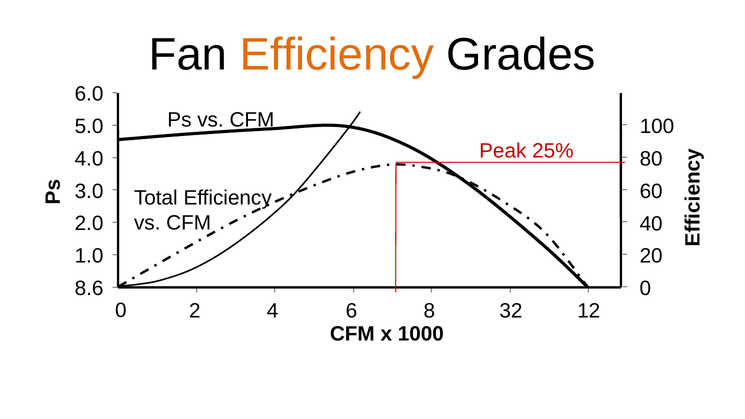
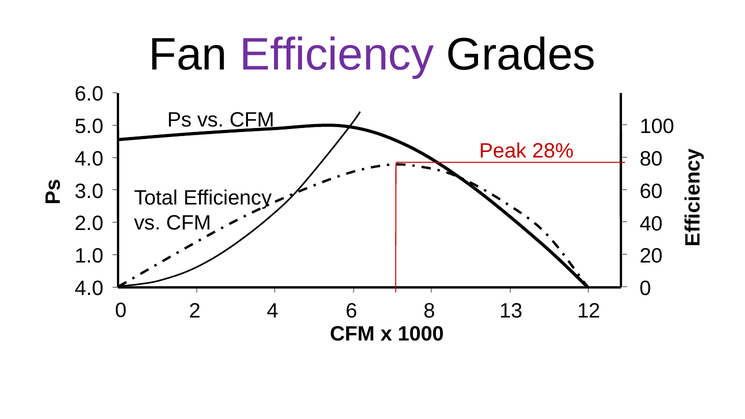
Efficiency colour: orange -> purple (337, 55)
25%: 25% -> 28% (553, 151)
8.6: 8.6 -> 4.0 (89, 288)
32: 32 -> 13 (511, 311)
